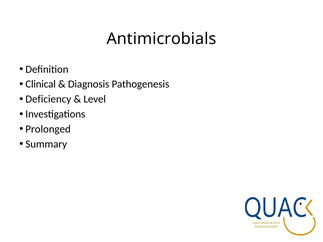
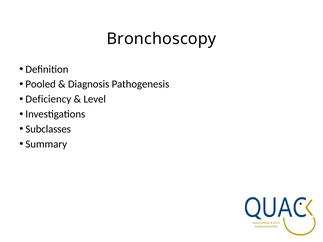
Antimicrobials: Antimicrobials -> Bronchoscopy (161, 39)
Clinical: Clinical -> Pooled (41, 84)
Prolonged: Prolonged -> Subclasses (48, 129)
